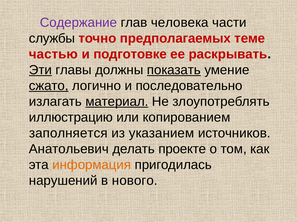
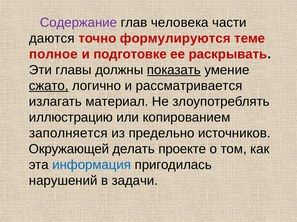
службы: службы -> даются (52, 39)
предполагаемых: предполагаемых -> формулируются (175, 39)
частью: частью -> полное (53, 54)
Эти underline: present -> none (40, 70)
последовательно: последовательно -> рассматривается (189, 86)
материал underline: present -> none (117, 102)
указанием: указанием -> предельно (162, 134)
Анатольевич: Анатольевич -> Окружающей (69, 149)
информация colour: orange -> blue (92, 165)
нового: нового -> задачи (135, 181)
